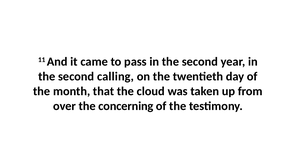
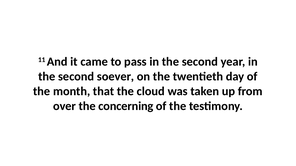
calling: calling -> soever (116, 77)
